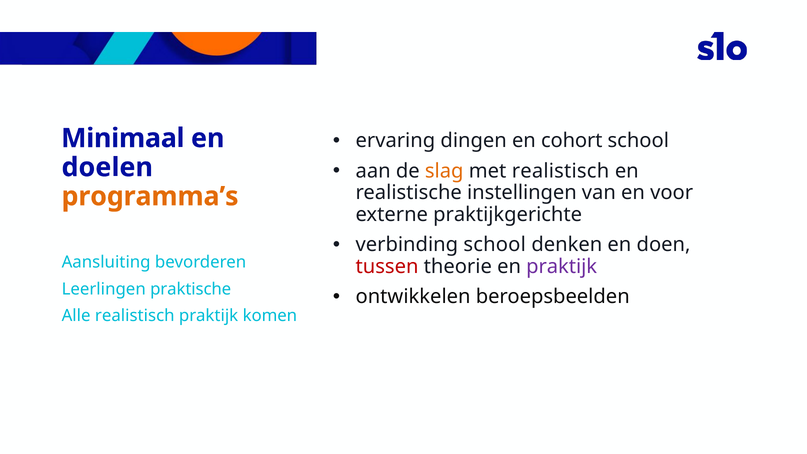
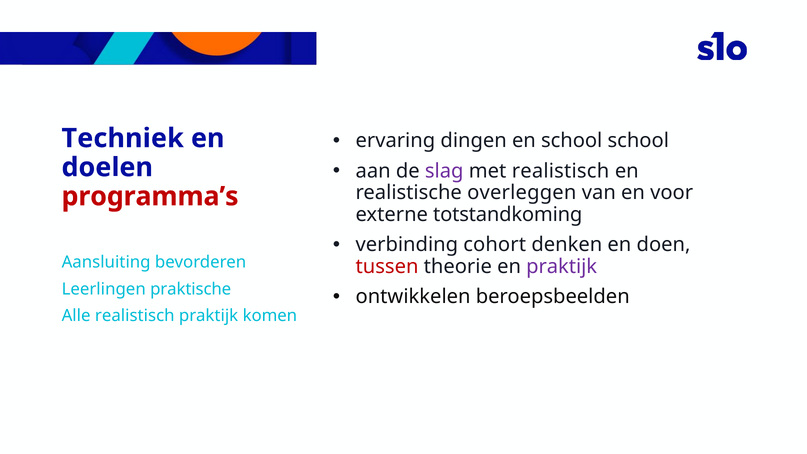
en cohort: cohort -> school (572, 141)
Minimaal: Minimaal -> Techniek (123, 138)
slag colour: orange -> purple (444, 171)
instellingen: instellingen -> overleggen (522, 193)
programma’s colour: orange -> red (150, 196)
praktijkgerichte: praktijkgerichte -> totstandkoming (508, 215)
verbinding school: school -> cohort (495, 245)
